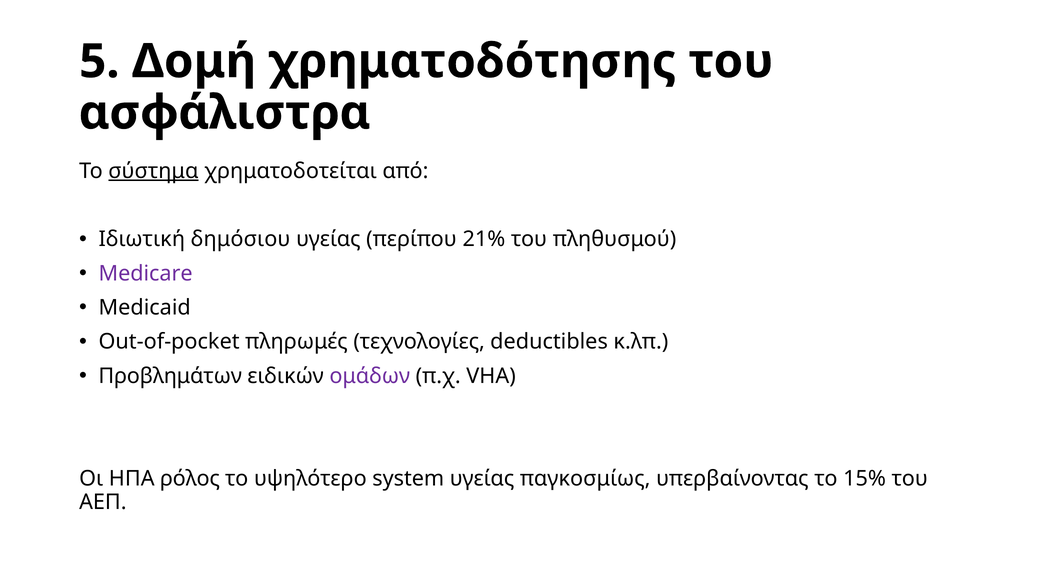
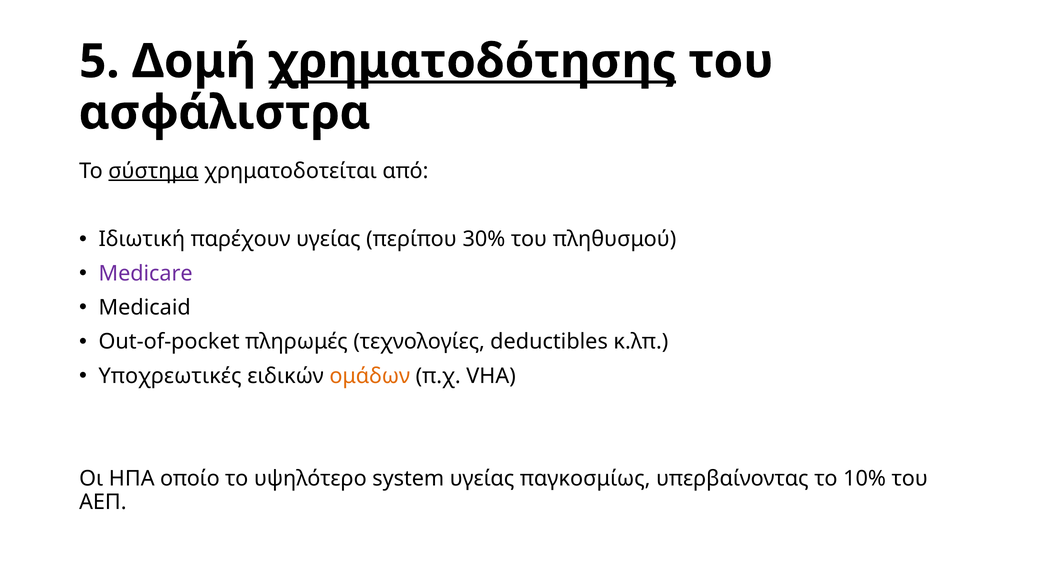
χρηματοδότησης underline: none -> present (472, 62)
δημόσιου: δημόσιου -> παρέχουν (241, 239)
21%: 21% -> 30% (484, 239)
Προβλημάτων: Προβλημάτων -> Υποχρεωτικές (170, 376)
ομάδων colour: purple -> orange (370, 376)
ρόλος: ρόλος -> οποίο (190, 478)
15%: 15% -> 10% (865, 478)
